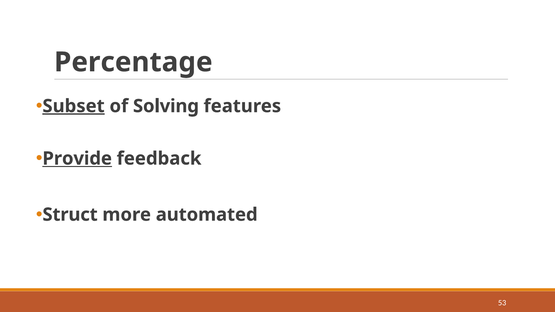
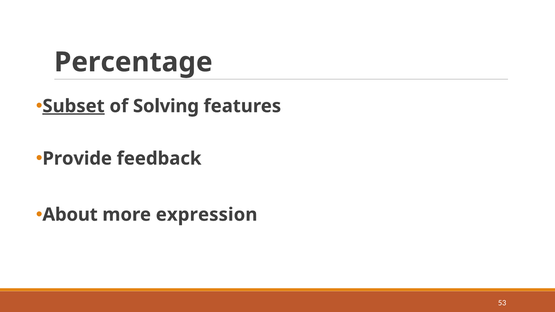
Provide underline: present -> none (77, 159)
Struct: Struct -> About (70, 215)
automated: automated -> expression (207, 215)
